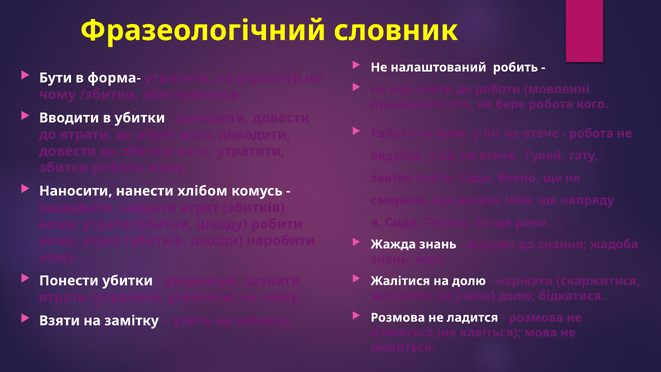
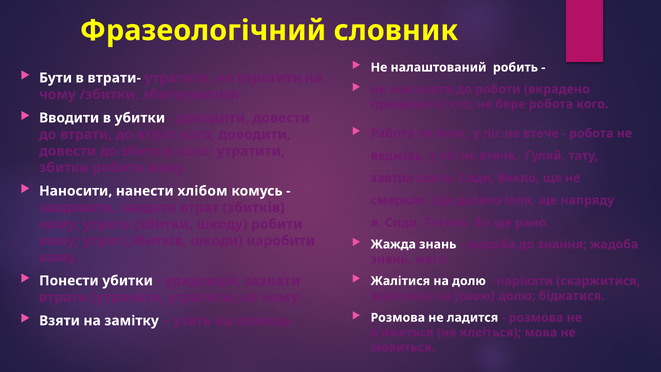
форма-: форма- -> втрати- (114, 78)
мовленні: мовленні -> вкрадено (557, 89)
